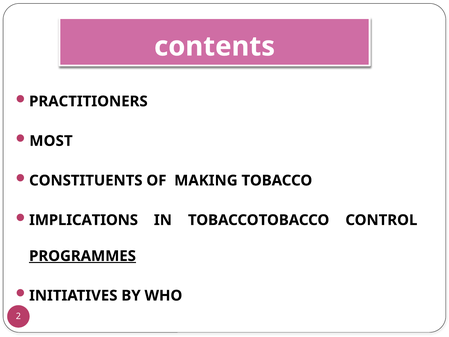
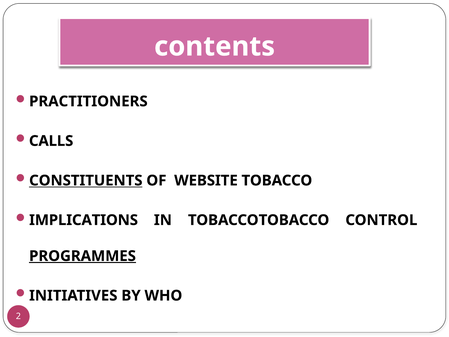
MOST: MOST -> CALLS (51, 141)
CONSTITUENTS underline: none -> present (86, 180)
MAKING: MAKING -> WEBSITE (206, 180)
